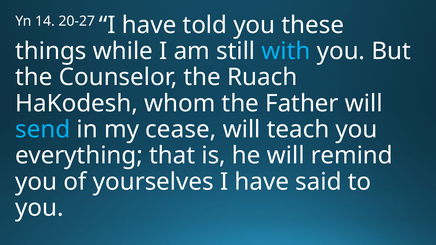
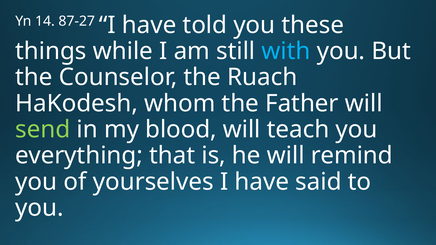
20-27: 20-27 -> 87-27 (77, 21)
send colour: light blue -> light green (43, 130)
cease: cease -> blood (181, 130)
